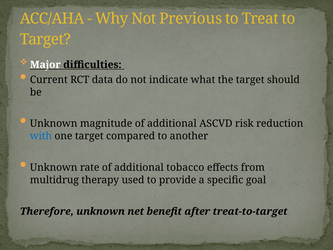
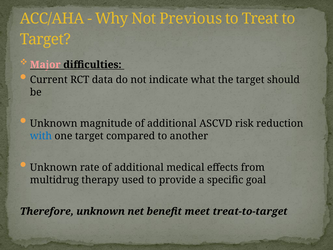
Major colour: white -> pink (45, 65)
tobacco: tobacco -> medical (185, 167)
after: after -> meet (197, 211)
